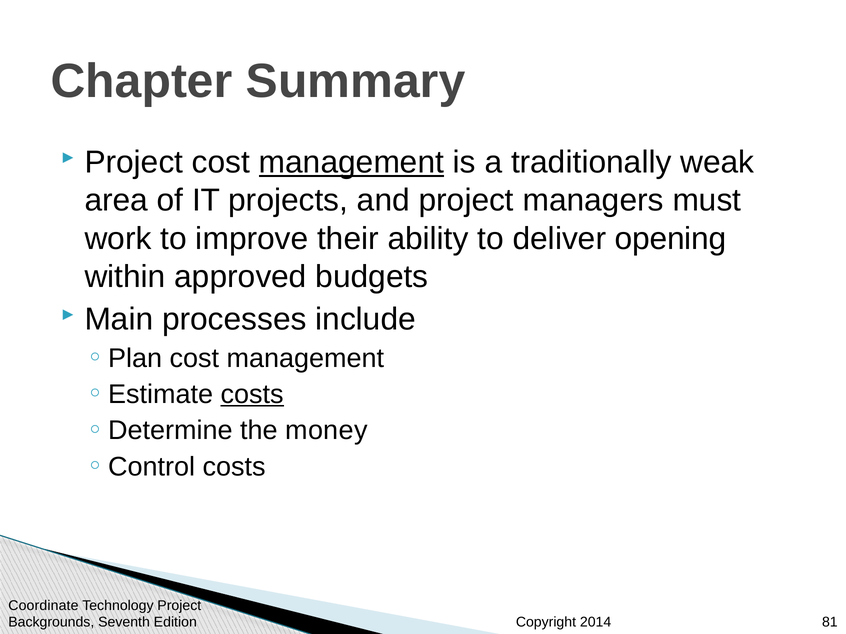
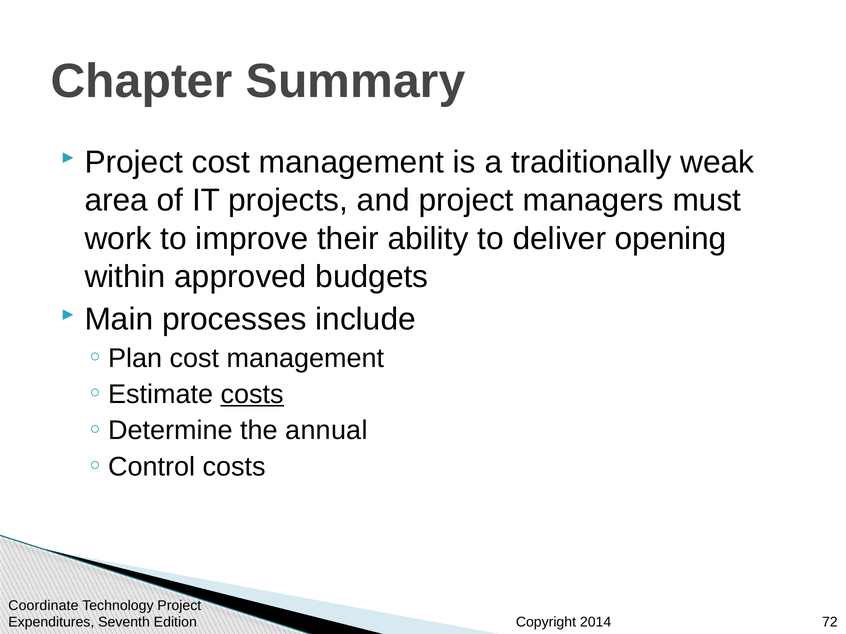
management underline: present -> none (351, 163)
money: money -> annual (327, 431)
Backgrounds: Backgrounds -> Expenditures (51, 623)
81: 81 -> 72 (830, 623)
